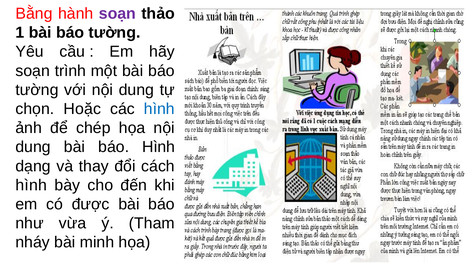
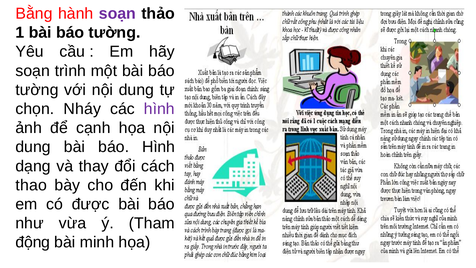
Hoặc: Hoặc -> Nháy (82, 109)
hình colour: blue -> purple (159, 109)
chép: chép -> cạnh (93, 128)
hình: hình -> thao (31, 185)
nháy: nháy -> động (33, 242)
